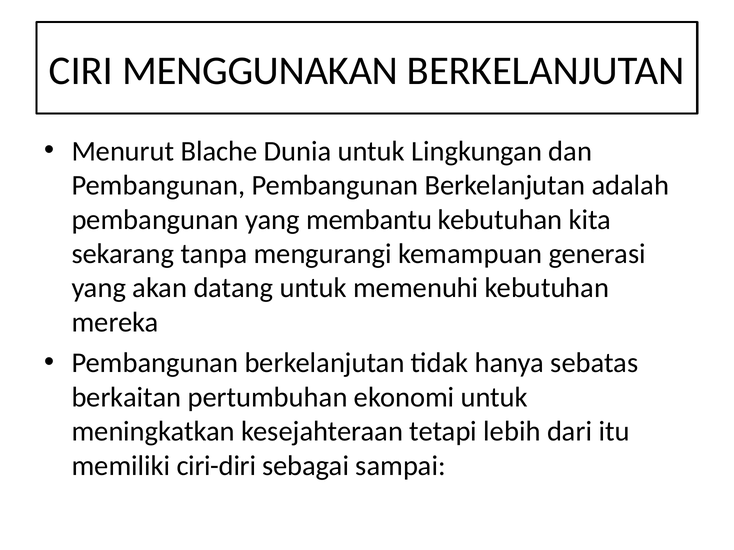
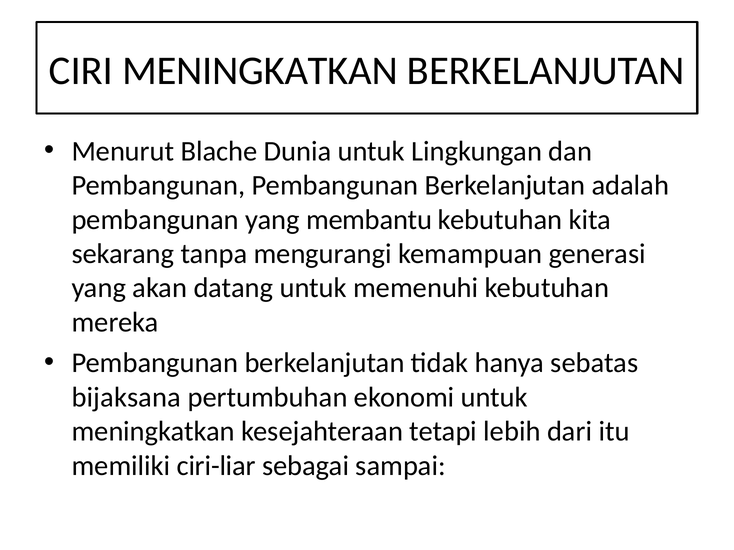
CIRI MENGGUNAKAN: MENGGUNAKAN -> MENINGKATKAN (260, 71)
berkaitan: berkaitan -> bijaksana (126, 398)
ciri-diri: ciri-diri -> ciri-liar (216, 466)
